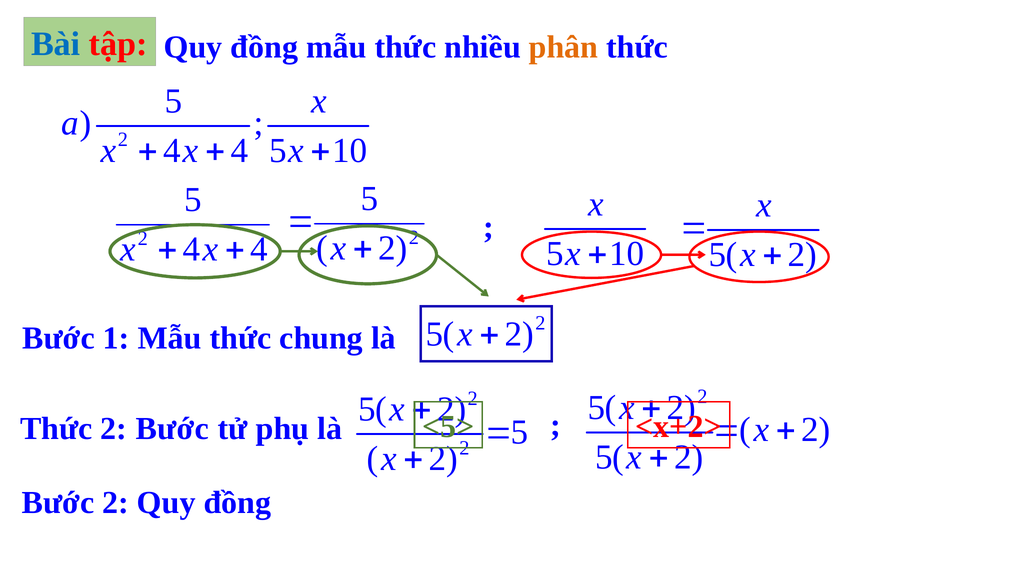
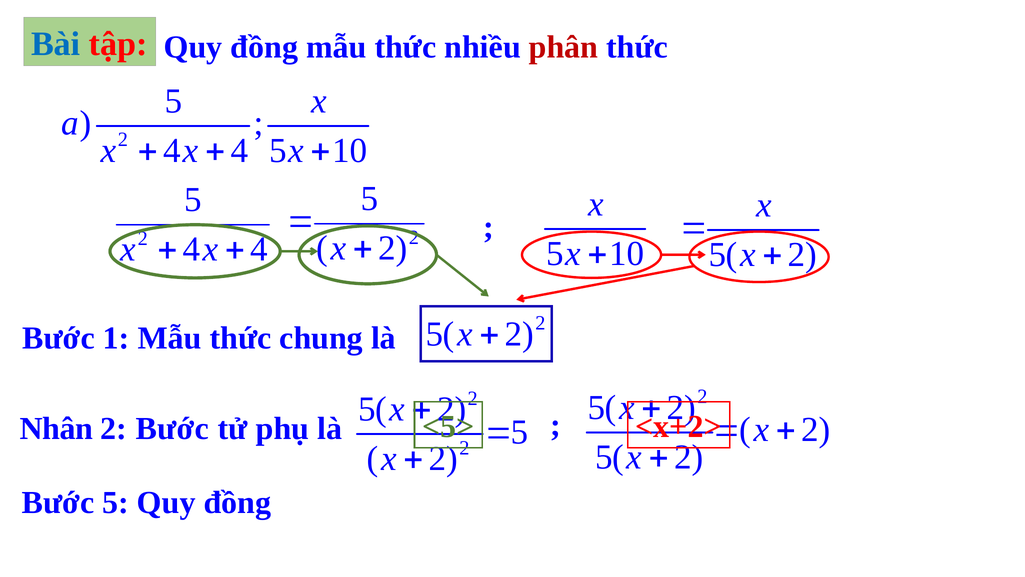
phân colour: orange -> red (564, 47)
Thức: Thức -> Nhân (56, 428)
Bước 2: 2 -> 5 (116, 503)
